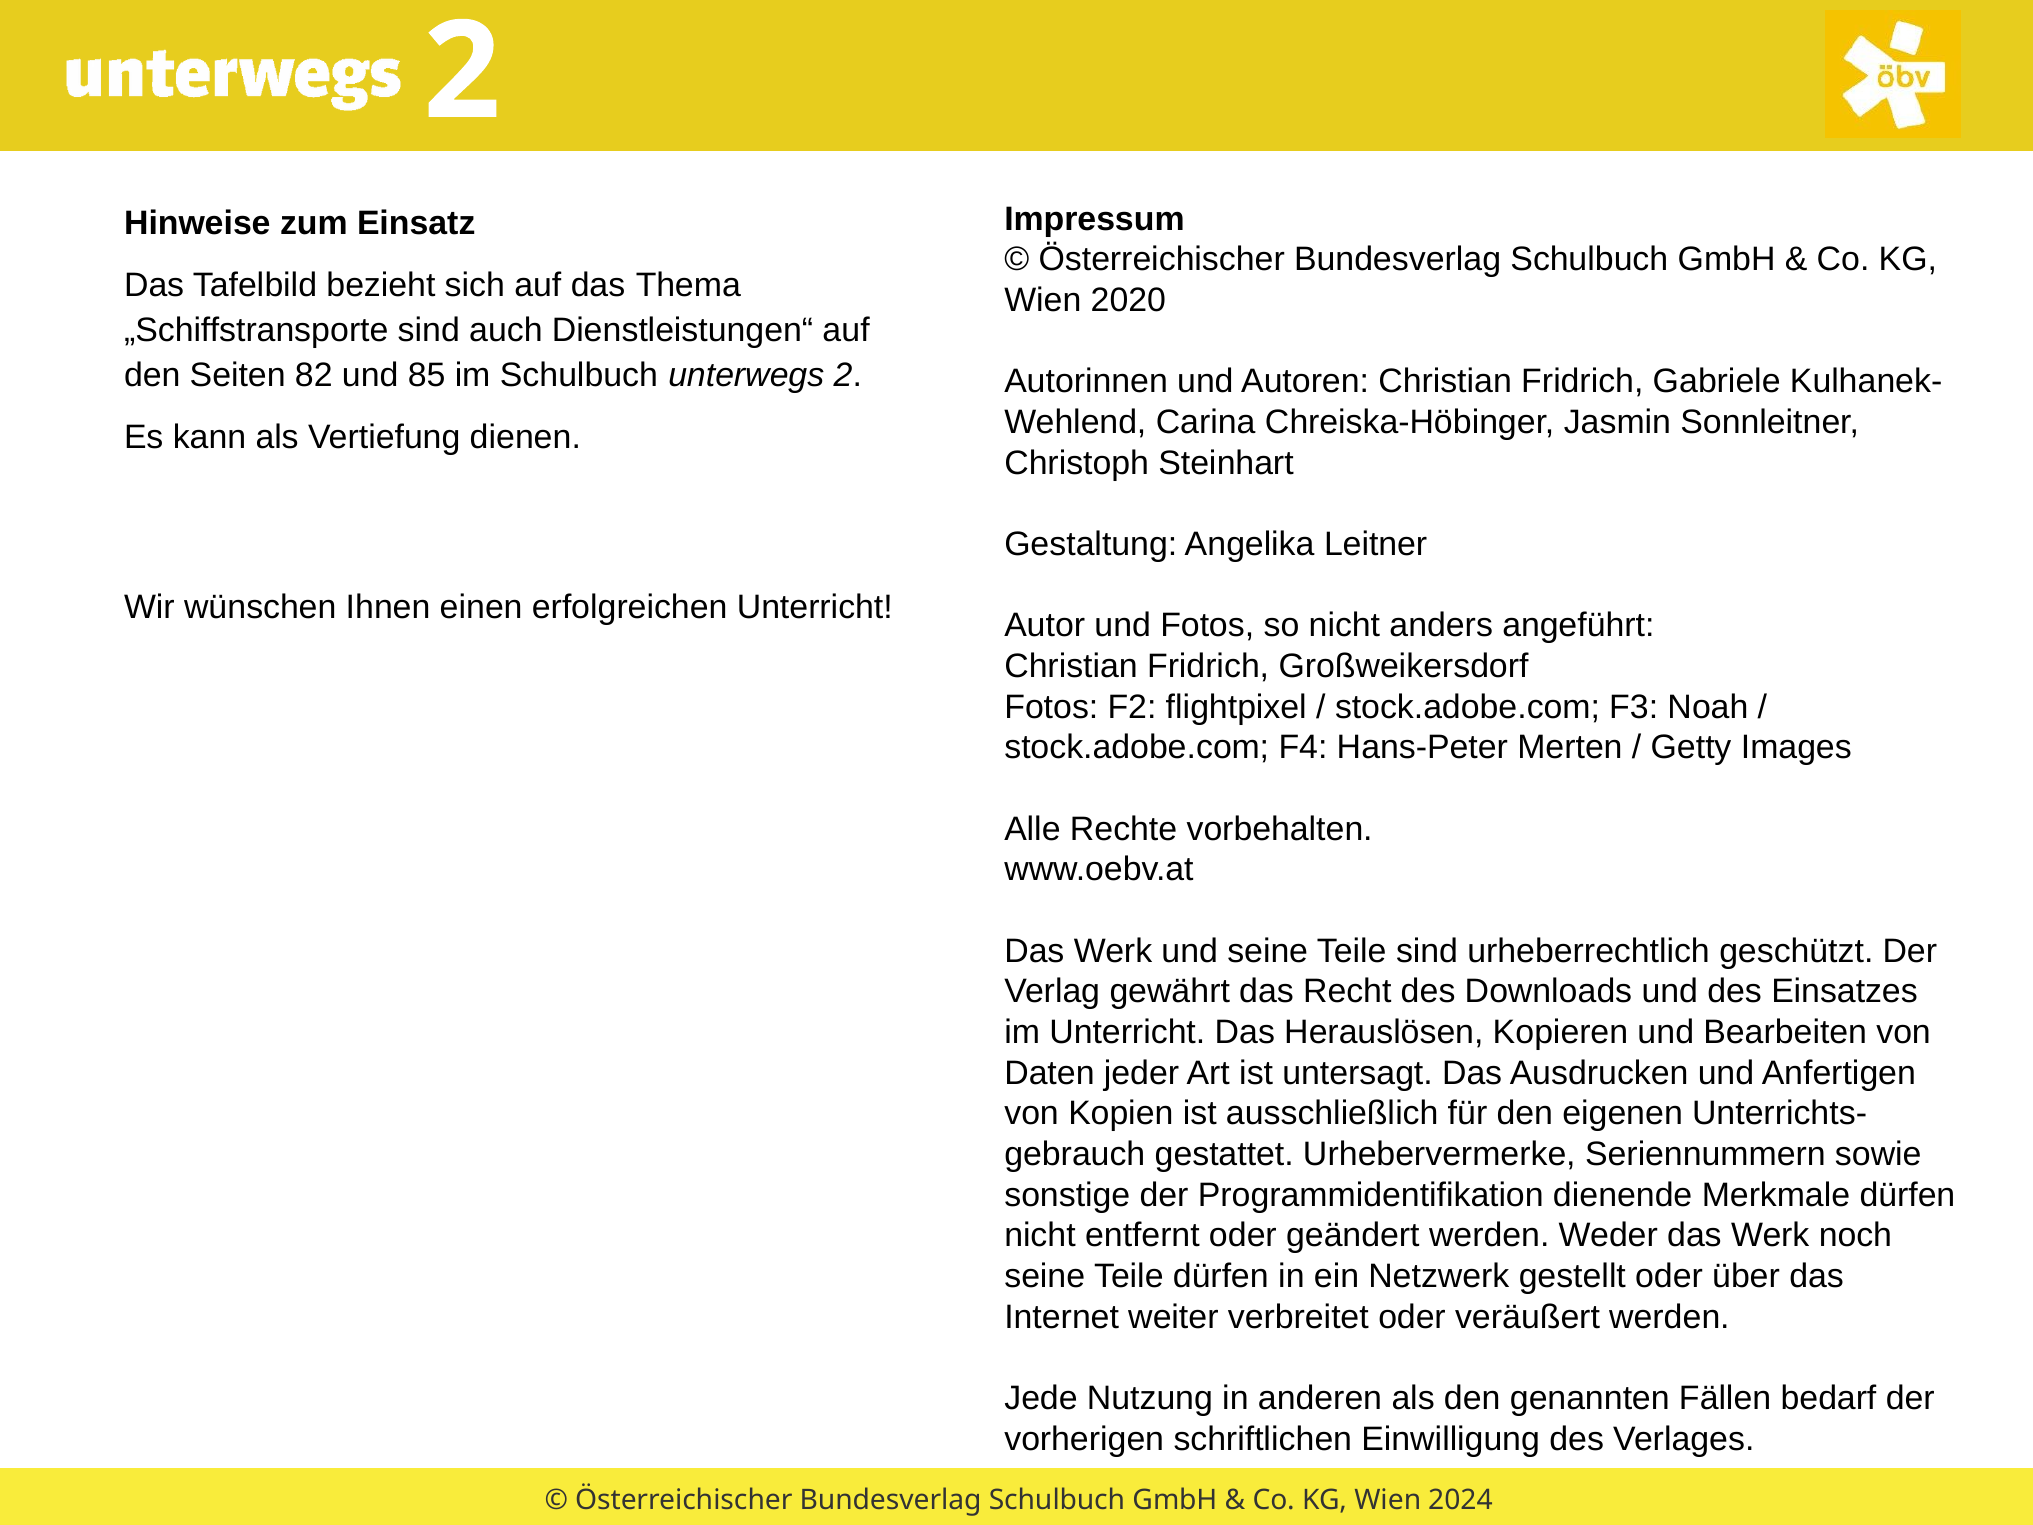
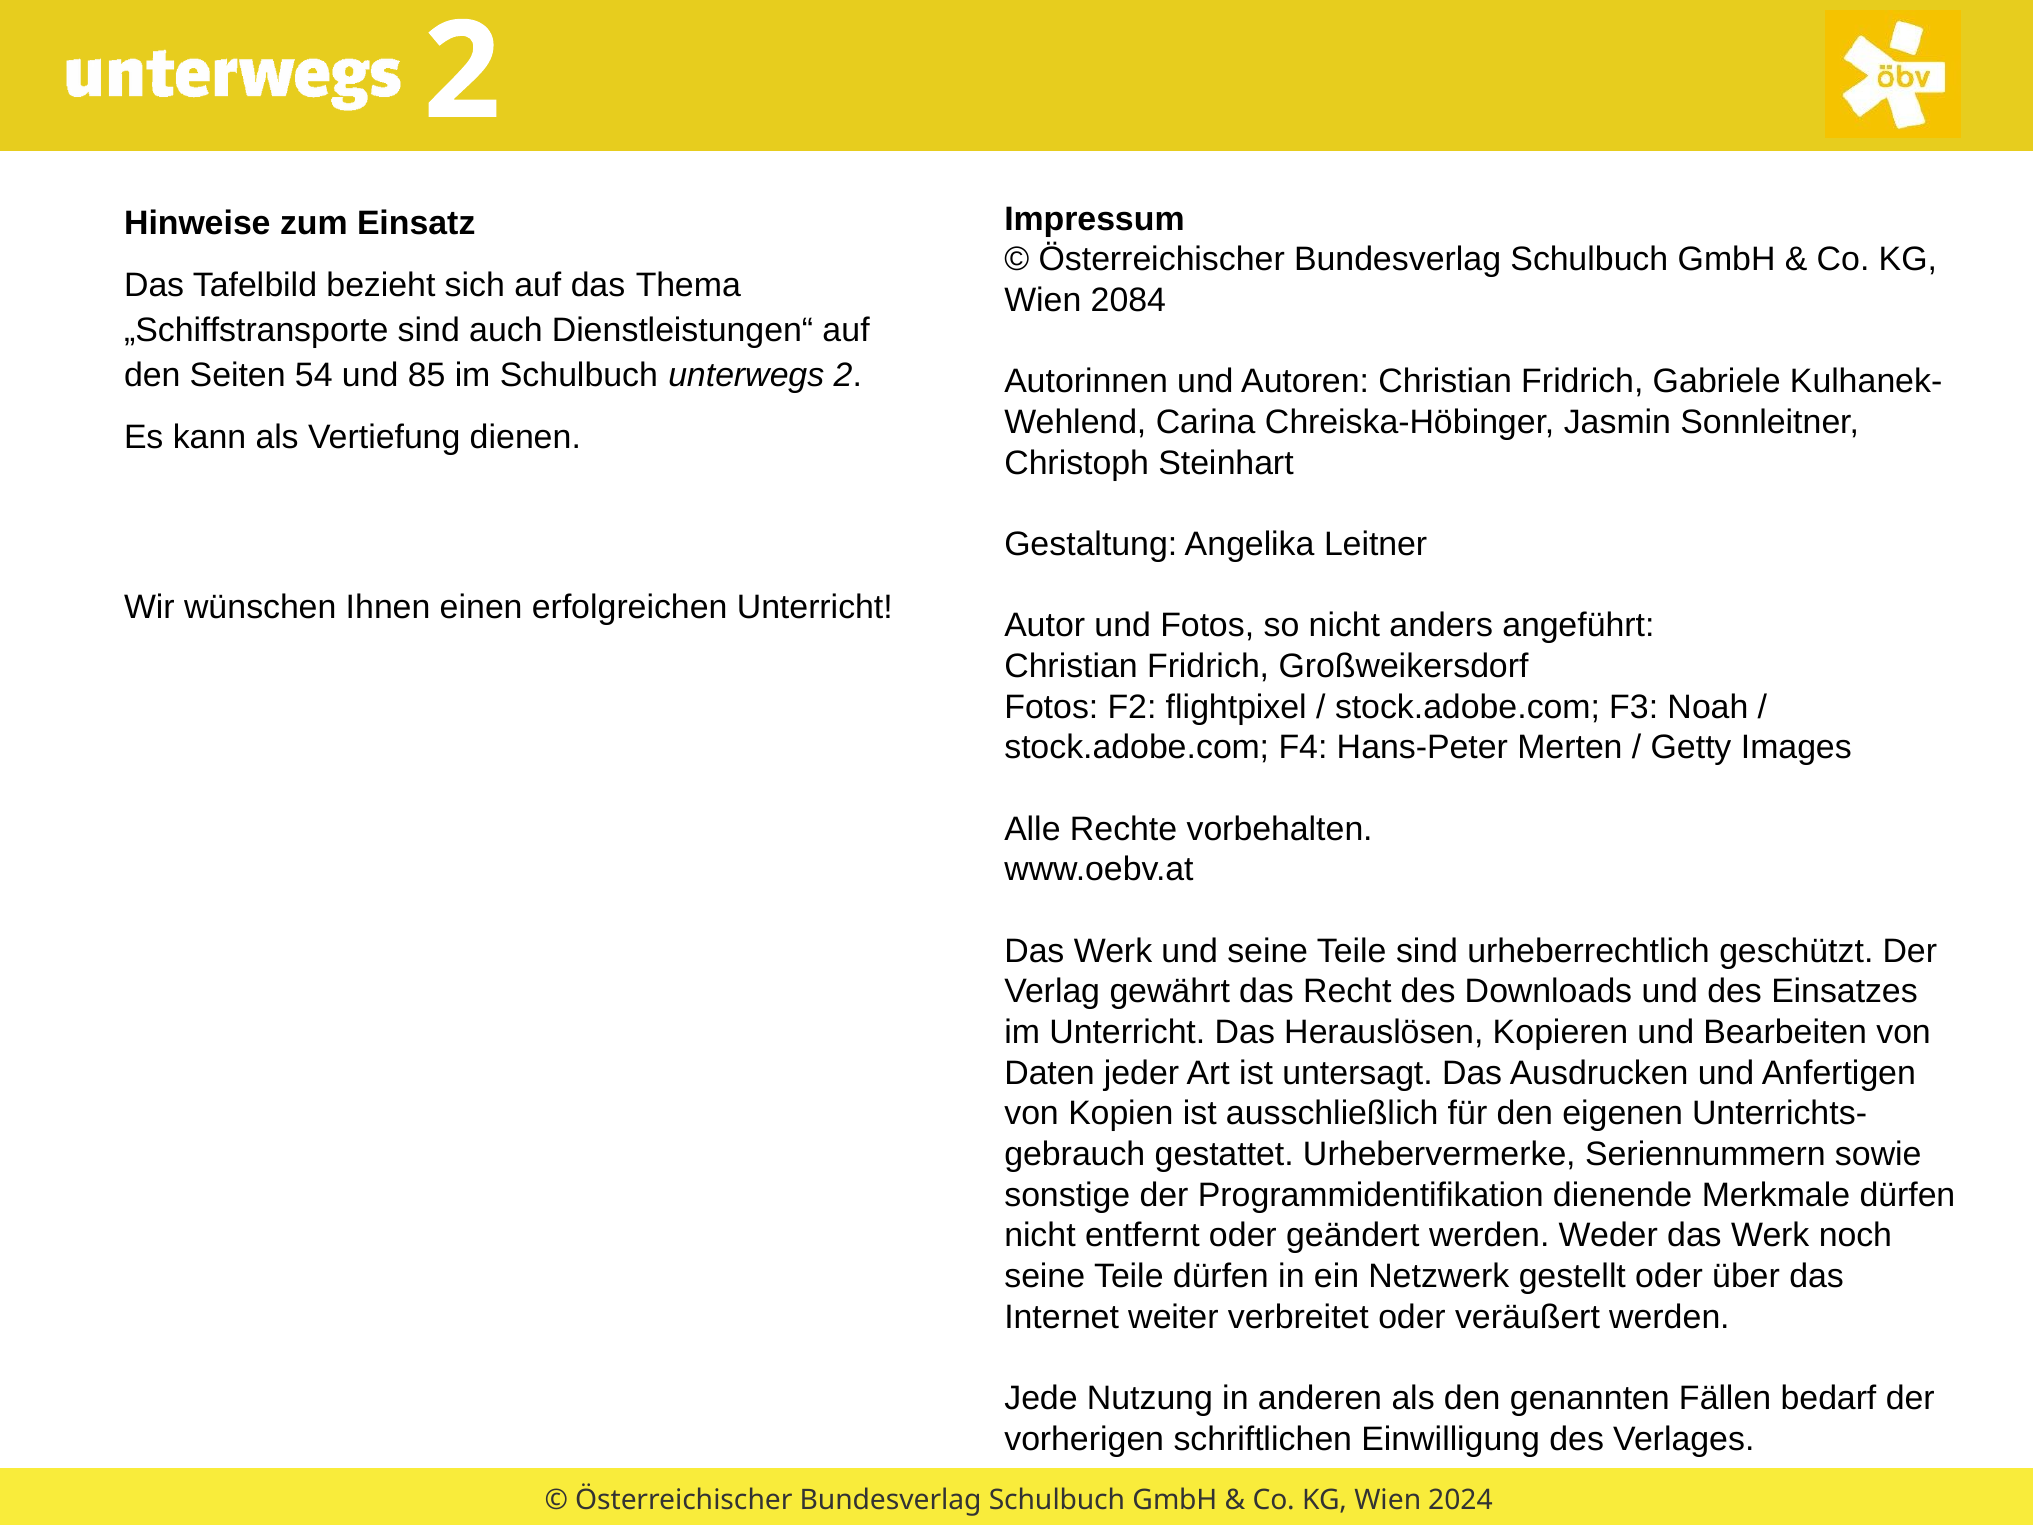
2020: 2020 -> 2084 (1128, 300)
82: 82 -> 54 (314, 375)
